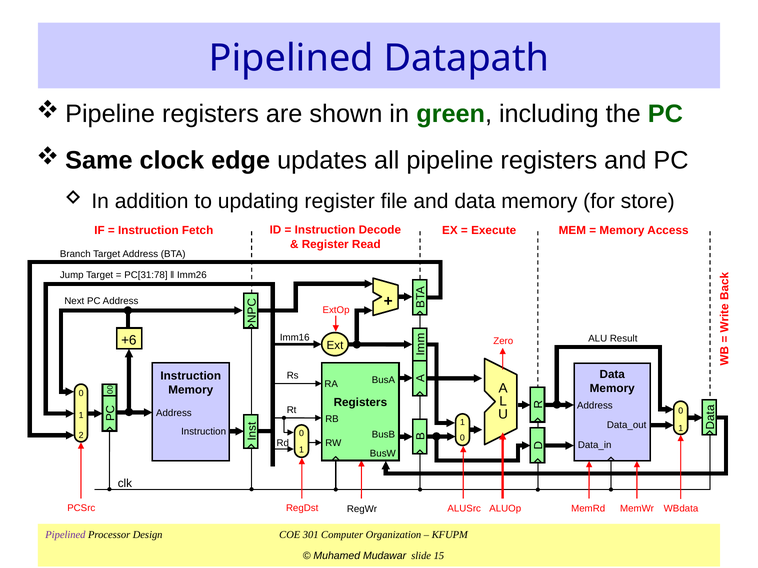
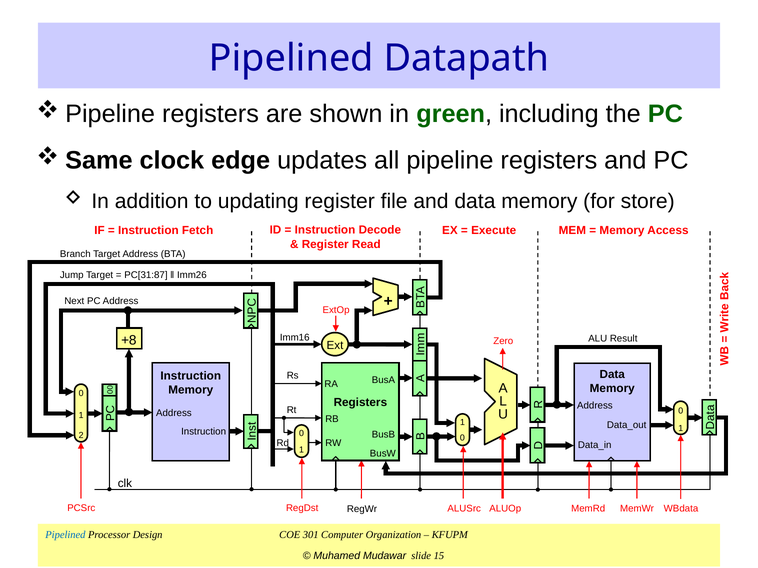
PC[31:78: PC[31:78 -> PC[31:87 (146, 275)
+6: +6 -> +8 (129, 340)
Pipelined colour: purple -> blue (65, 535)
